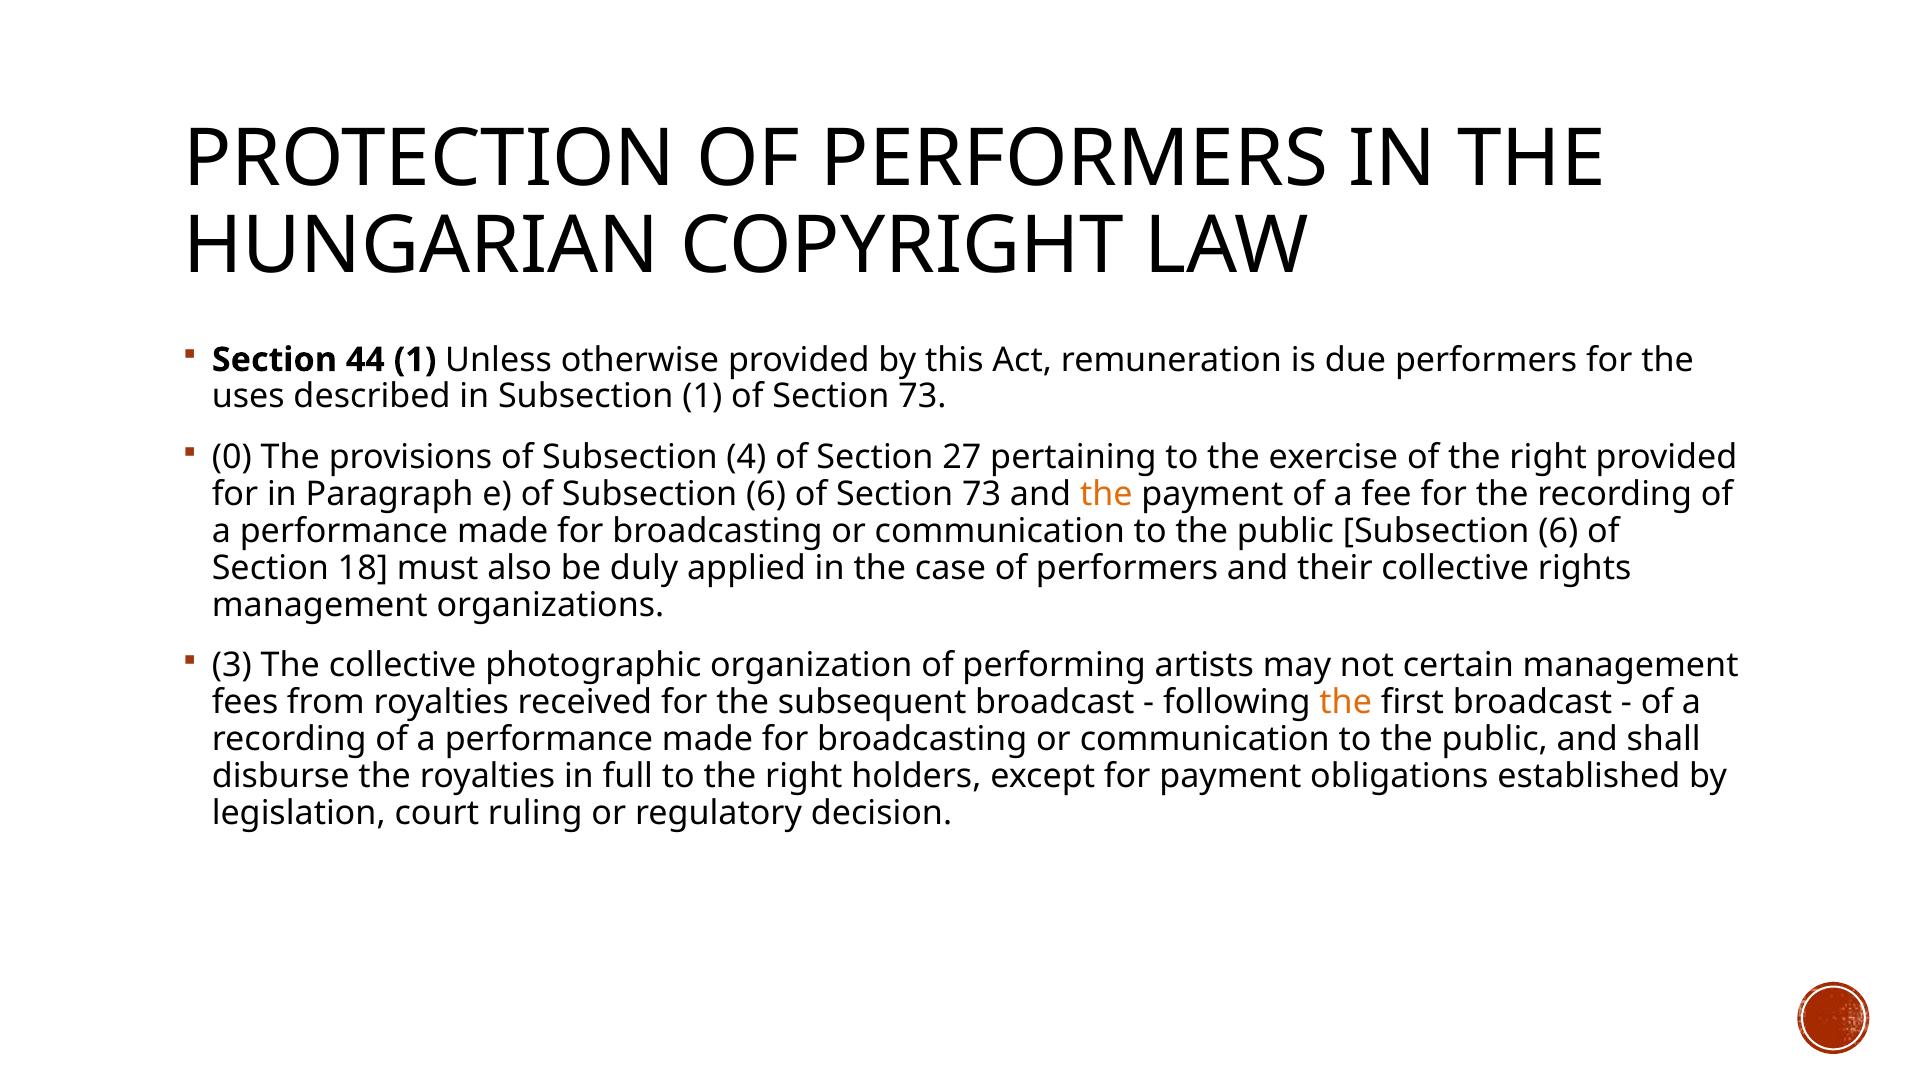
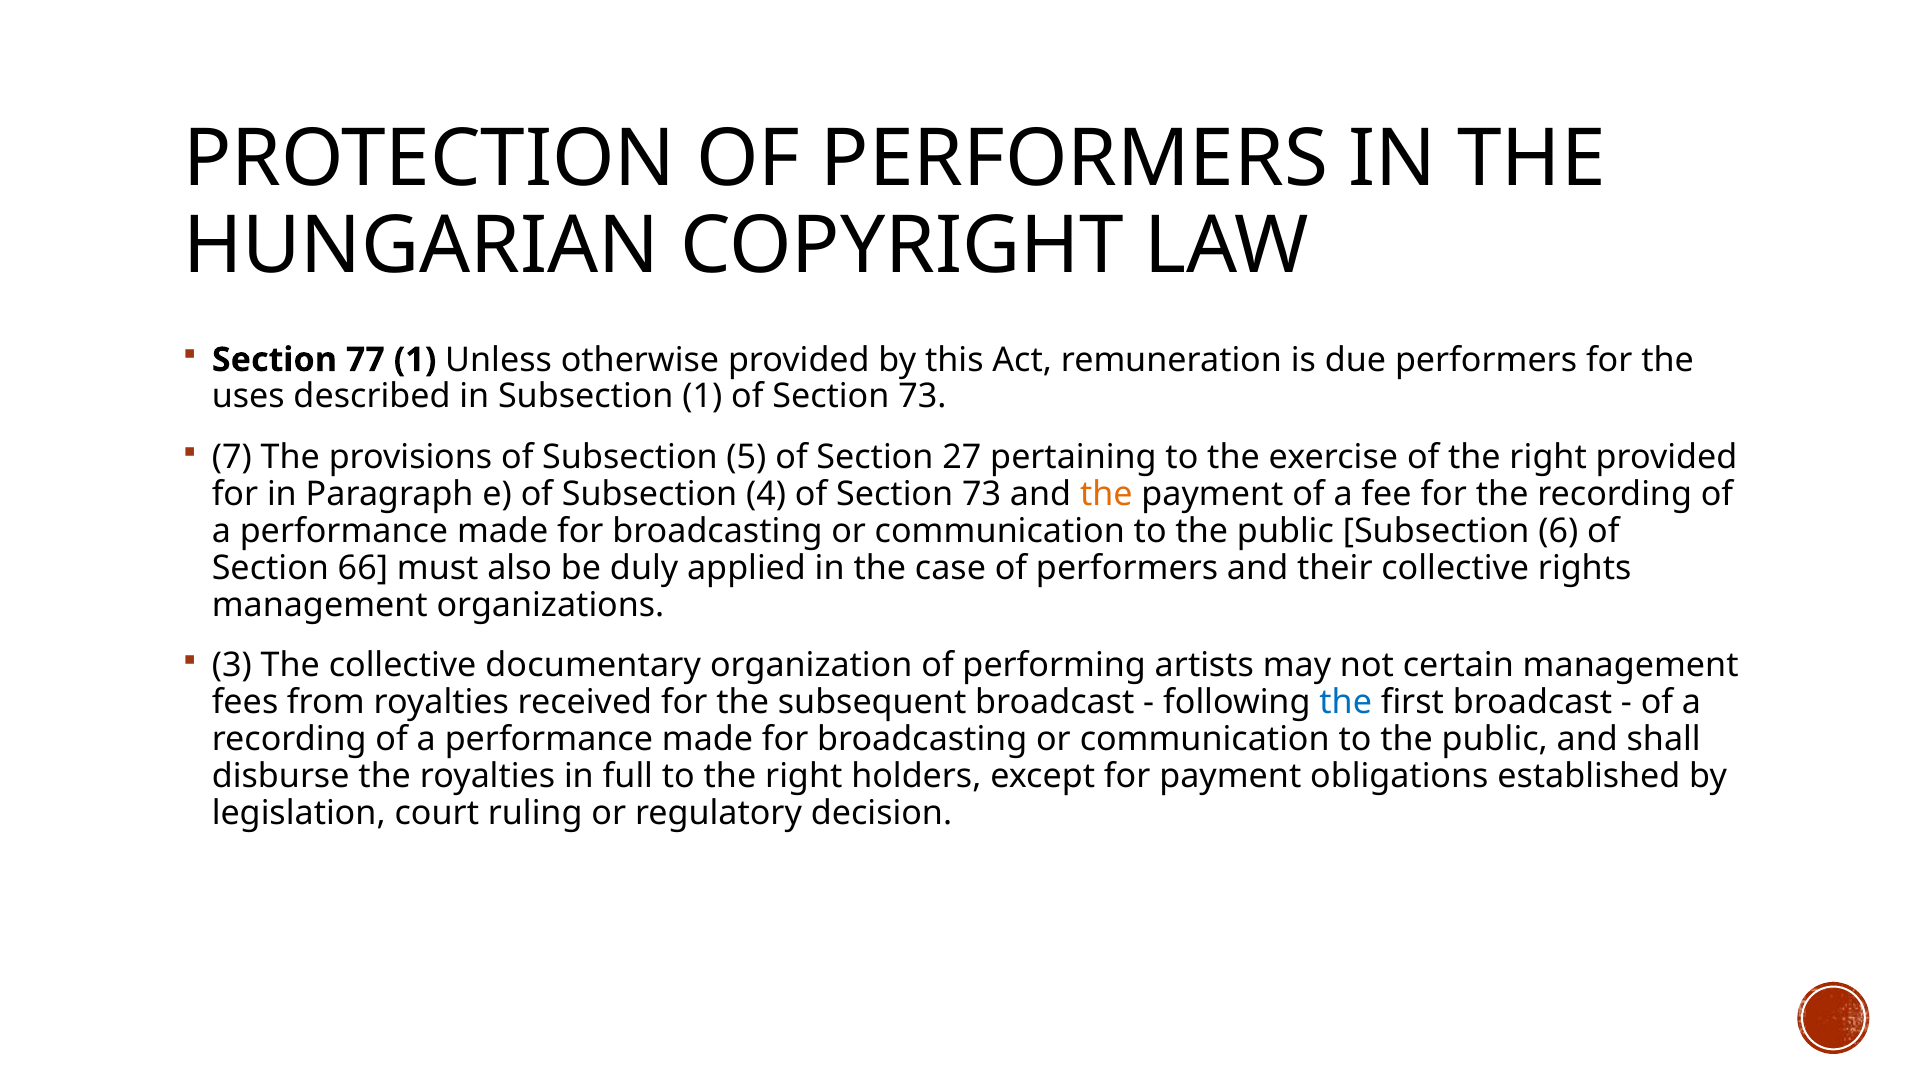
44: 44 -> 77 (365, 360)
0: 0 -> 7 (232, 458)
4: 4 -> 5 (746, 458)
of Subsection 6: 6 -> 4 (766, 494)
18: 18 -> 66 (363, 568)
photographic: photographic -> documentary (593, 666)
the colour: orange -> blue (1346, 703)
